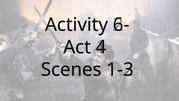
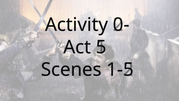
6-: 6- -> 0- (121, 25)
4: 4 -> 5 (101, 47)
1-3: 1-3 -> 1-5 (120, 69)
